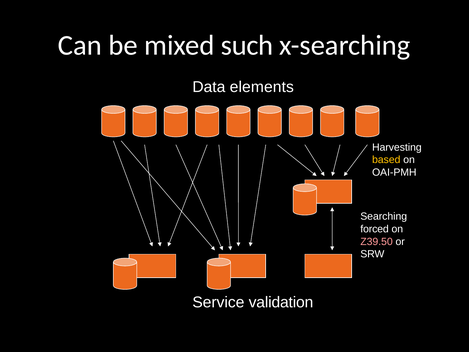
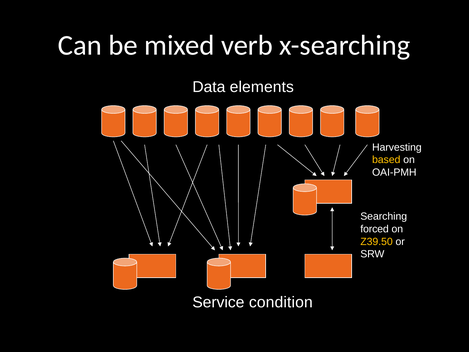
such: such -> verb (247, 45)
Z39.50 colour: pink -> yellow (377, 241)
validation: validation -> condition (281, 302)
